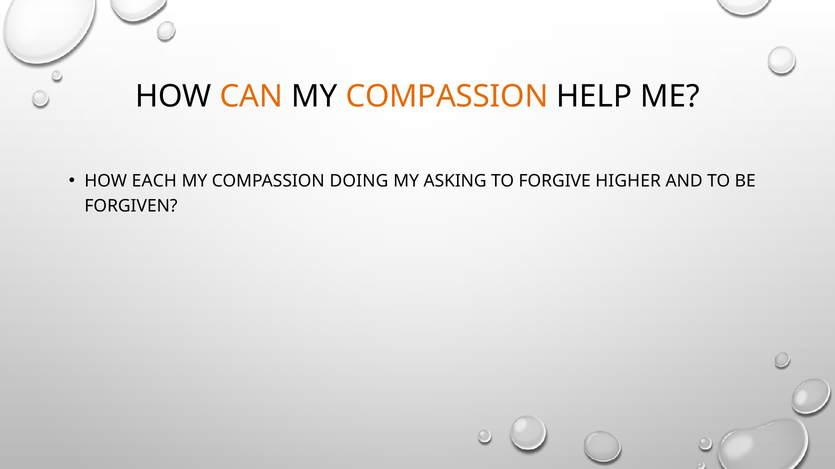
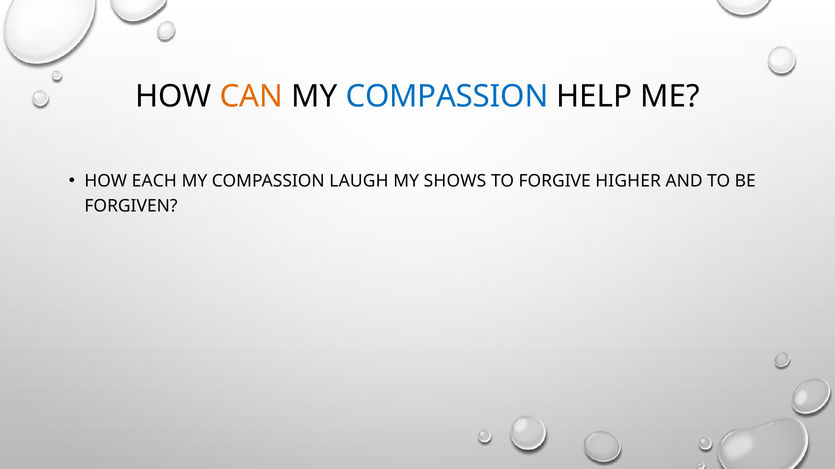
COMPASSION colour: orange -> blue (447, 97)
DOING: DOING -> LAUGH (359, 181)
ASKING: ASKING -> SHOWS (455, 181)
